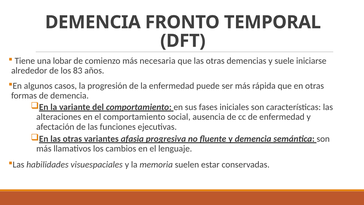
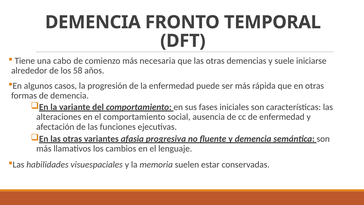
lobar: lobar -> cabo (62, 61)
83: 83 -> 58 (78, 71)
